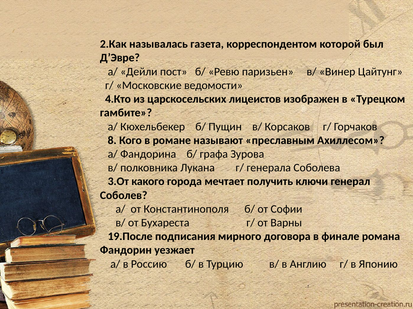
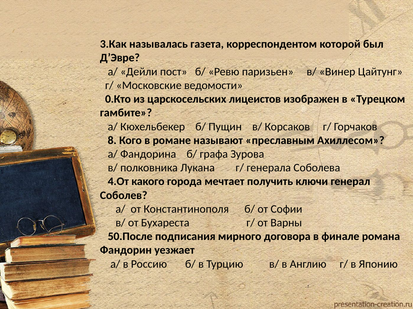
2.Как: 2.Как -> 3.Как (113, 44)
4.Кто: 4.Кто -> 0.Кто (118, 99)
3.От: 3.От -> 4.От (118, 182)
19.После: 19.После -> 50.После (130, 237)
